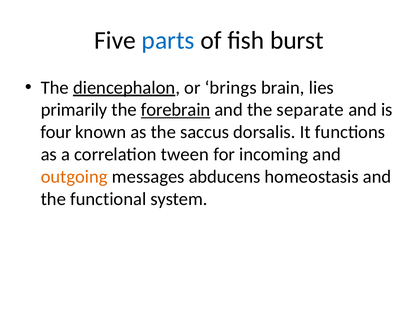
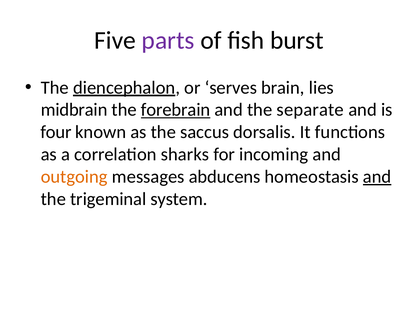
parts colour: blue -> purple (168, 40)
brings: brings -> serves (231, 88)
primarily: primarily -> midbrain (74, 110)
tween: tween -> sharks (185, 155)
and underline: none -> present (377, 177)
functional: functional -> trigeminal (108, 199)
